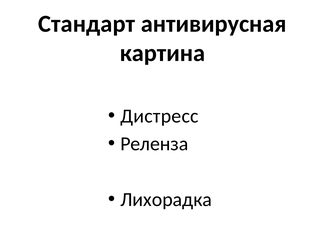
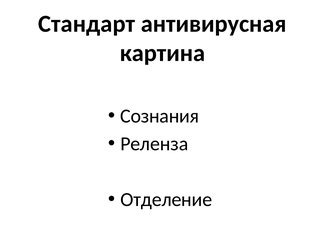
Дистресс: Дистресс -> Сознания (160, 116)
Лихорадка: Лихорадка -> Отделение (166, 199)
